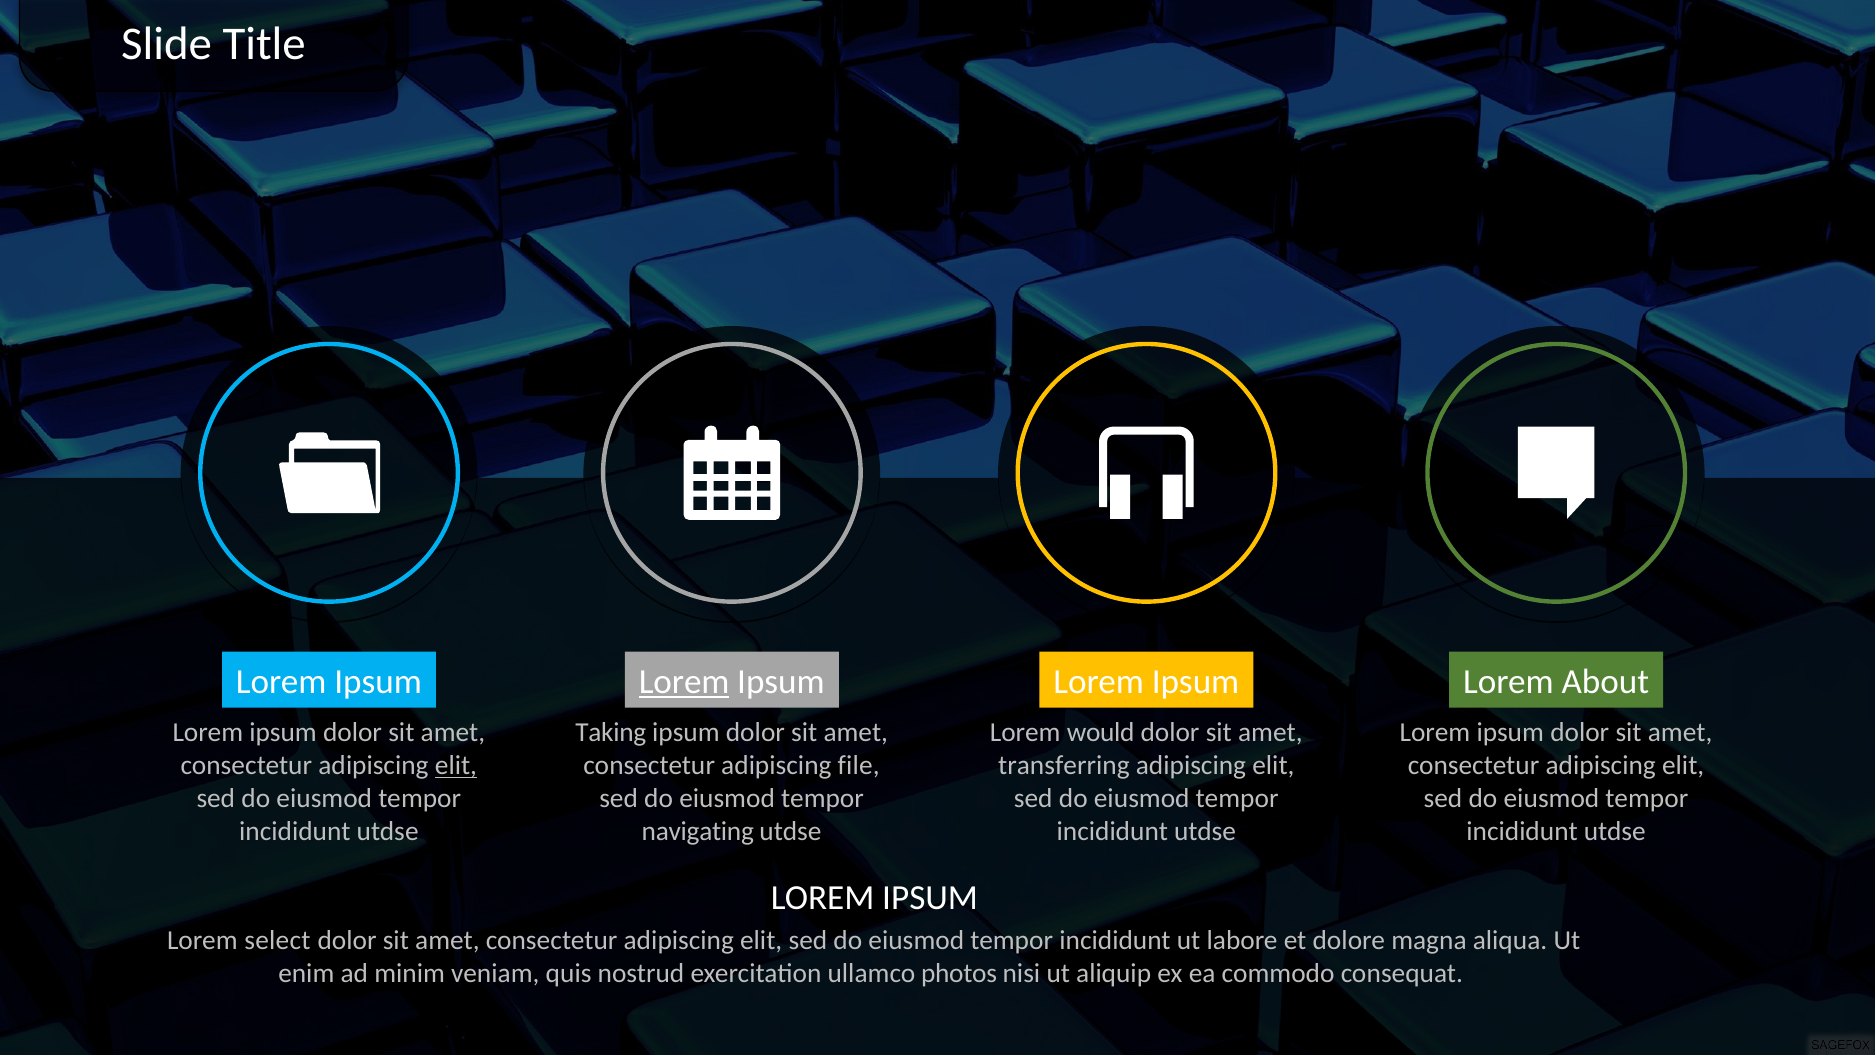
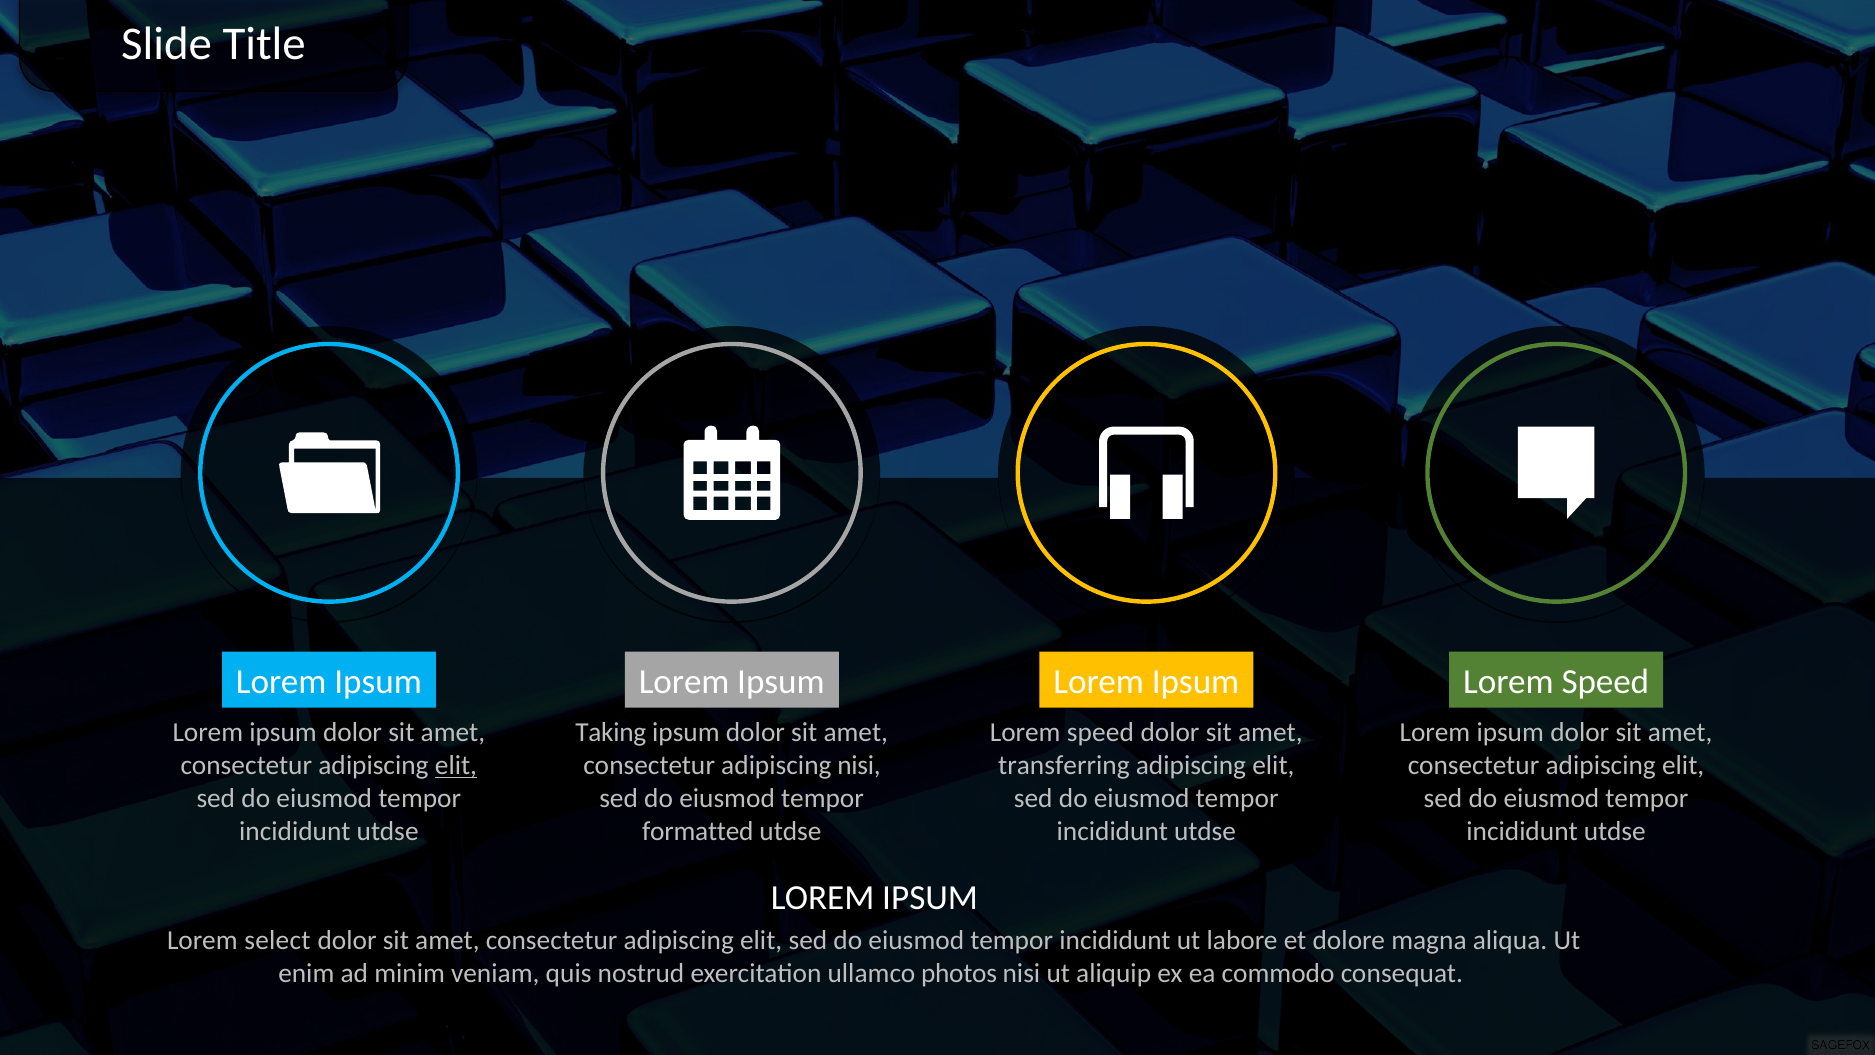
Lorem underline: present -> none (684, 682)
About: About -> Speed (1605, 682)
would: would -> speed (1100, 733)
adipiscing file: file -> nisi (859, 765)
navigating: navigating -> formatted (698, 831)
